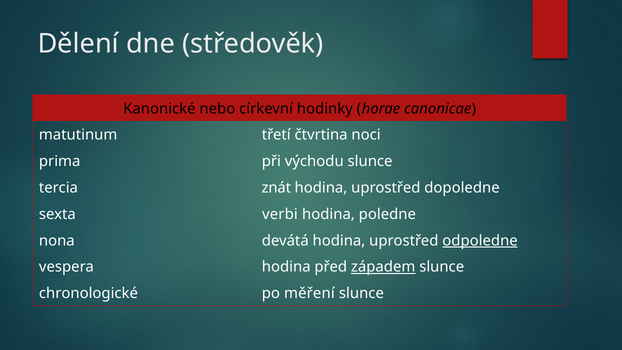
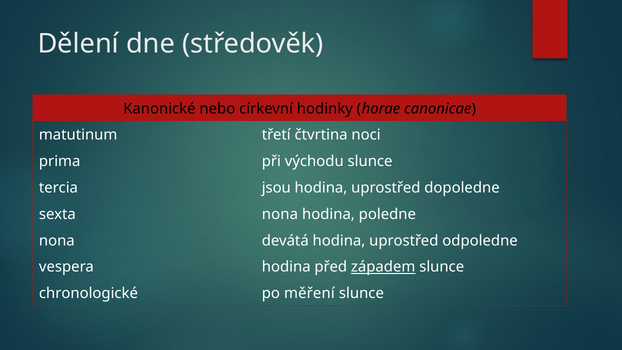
znát: znát -> jsou (276, 188)
sexta verbi: verbi -> nona (280, 214)
odpoledne underline: present -> none (480, 241)
